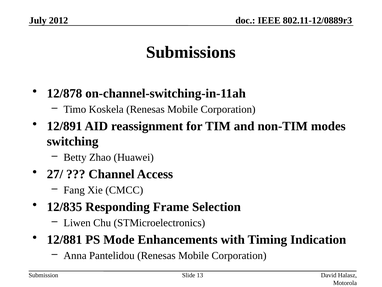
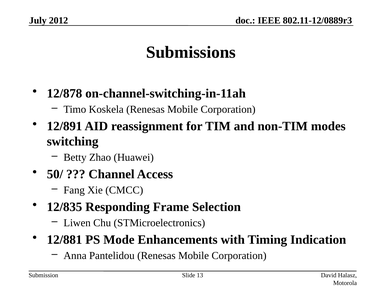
27/: 27/ -> 50/ (55, 174)
